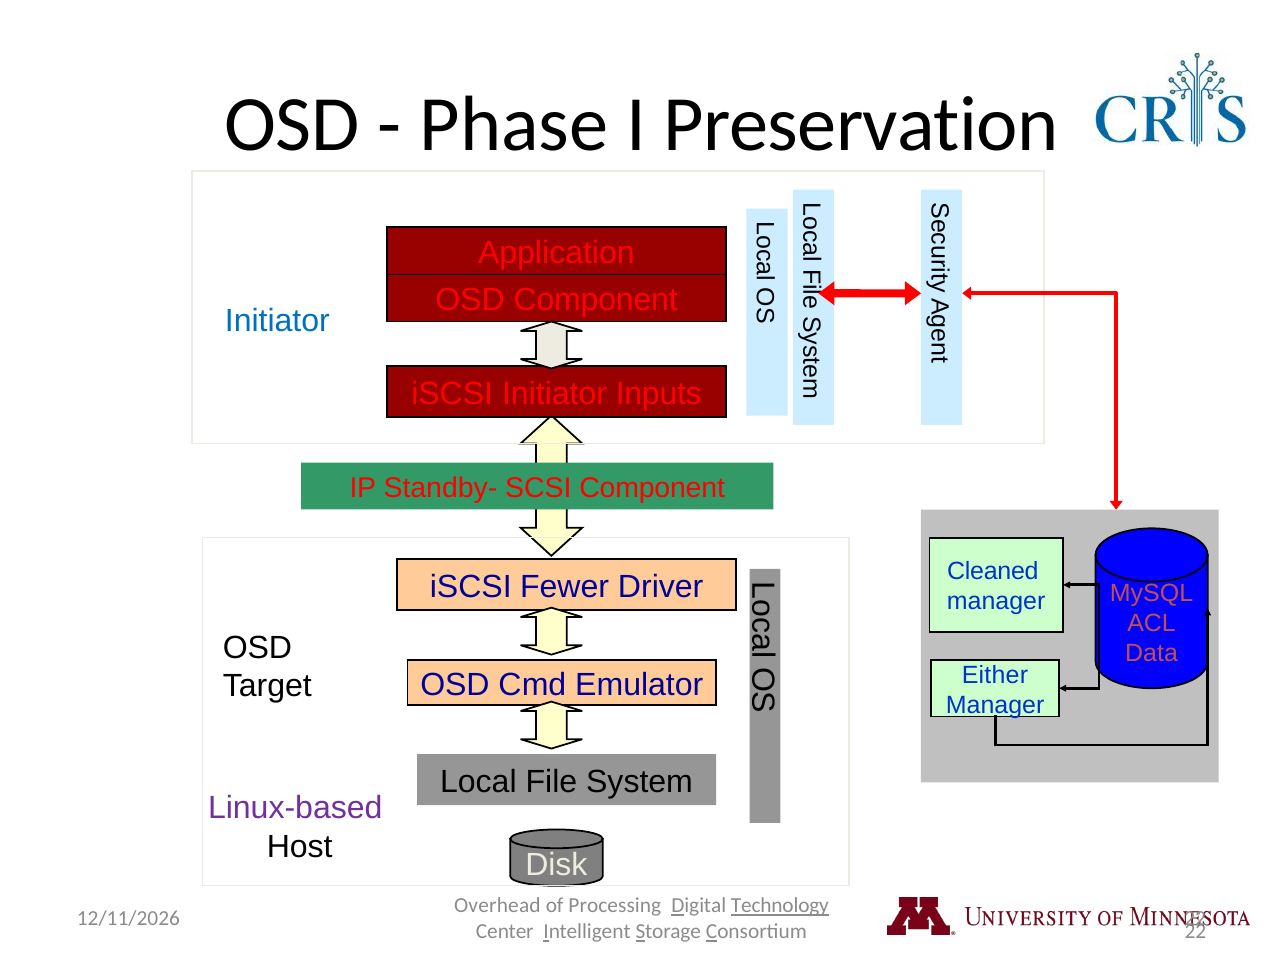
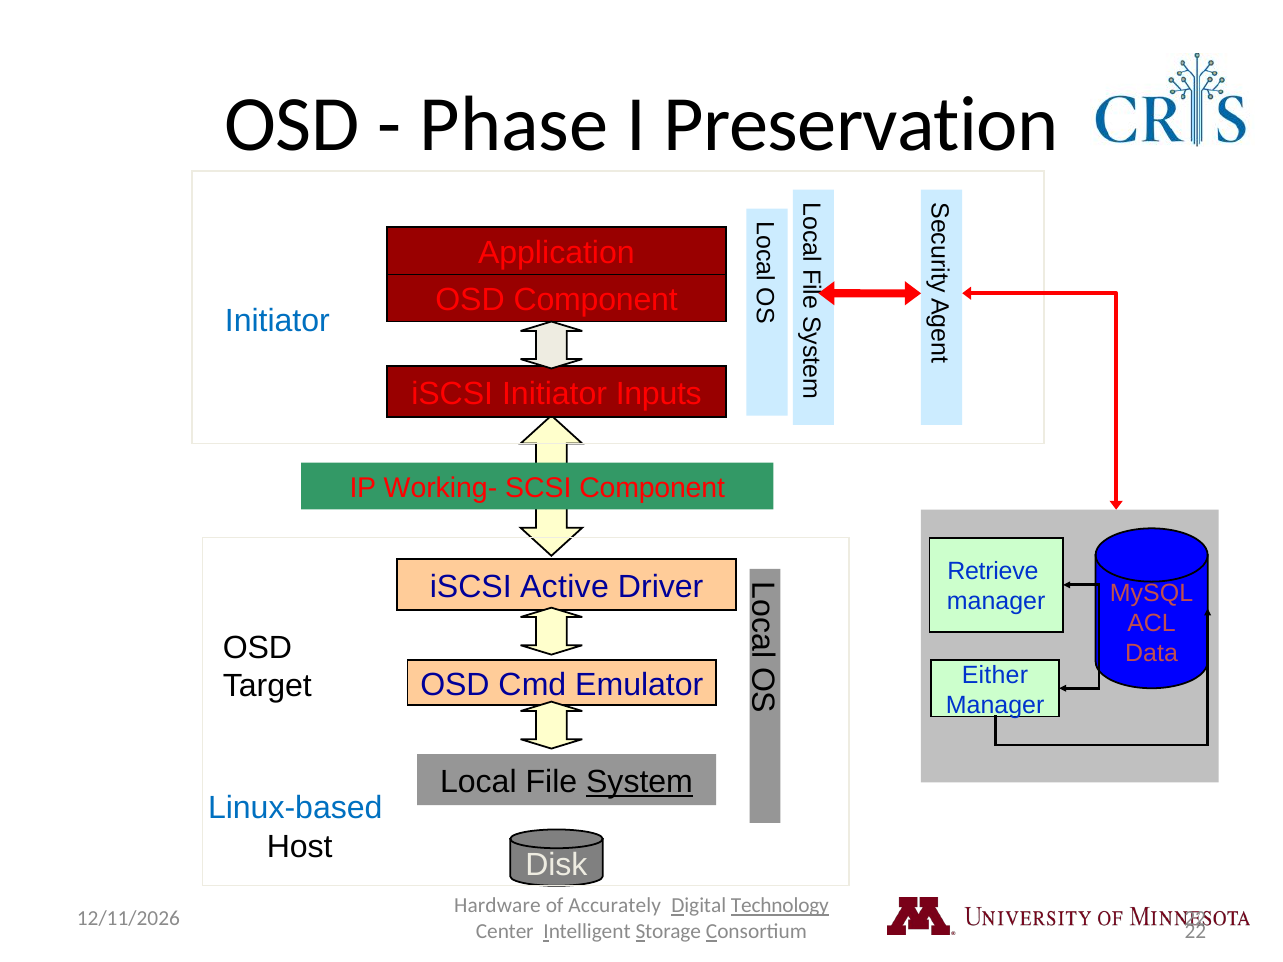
Standby-: Standby- -> Working- (440, 488)
Cleaned: Cleaned -> Retrieve (993, 572)
Fewer: Fewer -> Active (564, 587)
System underline: none -> present (640, 782)
Linux-based colour: purple -> blue (295, 808)
Overhead: Overhead -> Hardware (497, 906)
Processing: Processing -> Accurately (615, 906)
